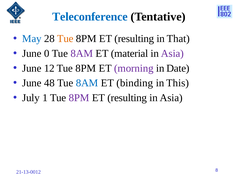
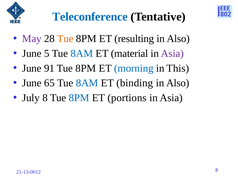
May colour: blue -> purple (32, 39)
That: That -> Also (178, 39)
0: 0 -> 5 (47, 54)
8AM colour: purple -> blue (82, 54)
12: 12 -> 91 (49, 68)
morning colour: purple -> blue (134, 68)
Date: Date -> This (178, 68)
48: 48 -> 65 (49, 83)
This: This -> Also (178, 83)
July 1: 1 -> 8 (45, 98)
8PM colour: purple -> blue (79, 98)
resulting: resulting -> portions (127, 98)
